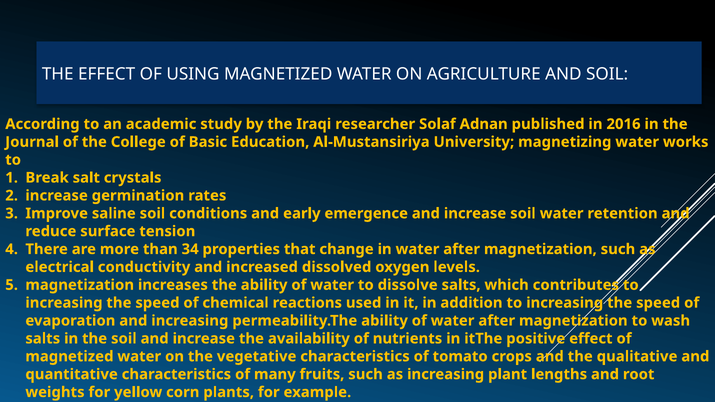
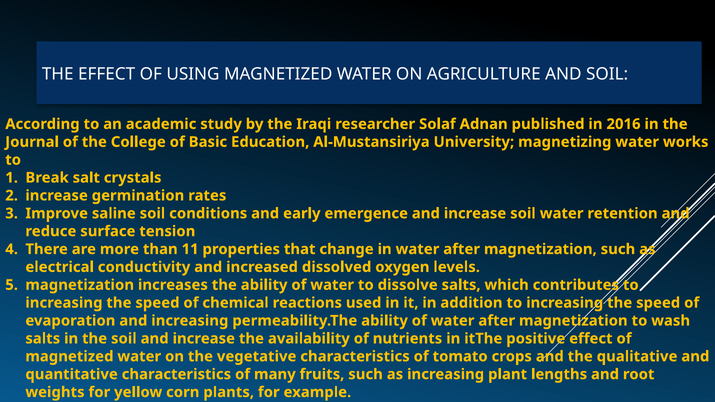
34: 34 -> 11 (190, 249)
